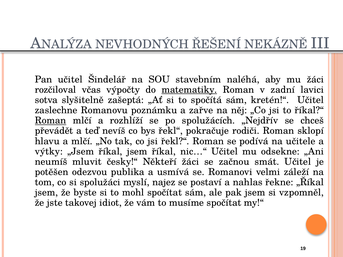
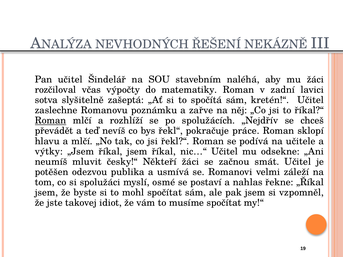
matematiky underline: present -> none (189, 90)
rodiči: rodiči -> práce (246, 131)
najez: najez -> osmé (164, 182)
